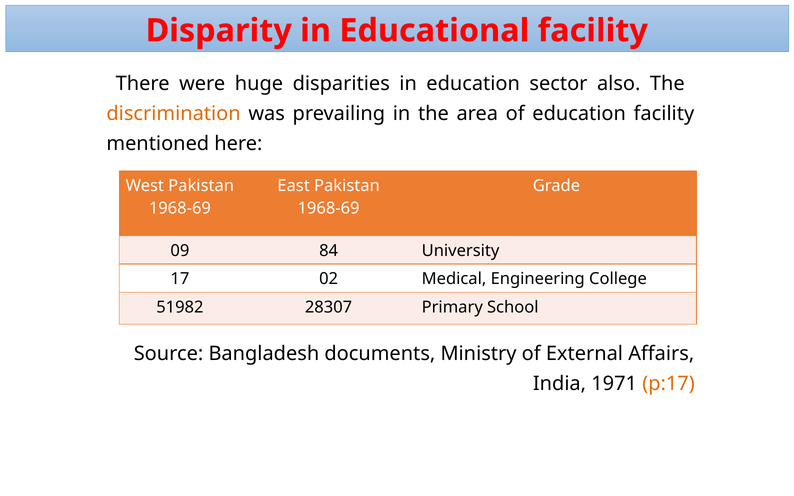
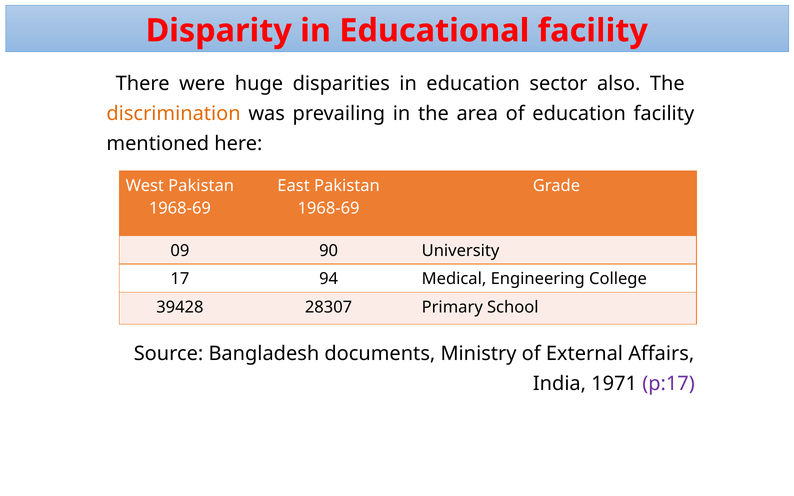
84: 84 -> 90 (329, 251)
02: 02 -> 94 (329, 279)
51982: 51982 -> 39428 (180, 307)
p:17 colour: orange -> purple (669, 384)
